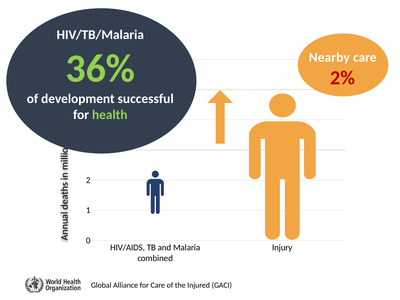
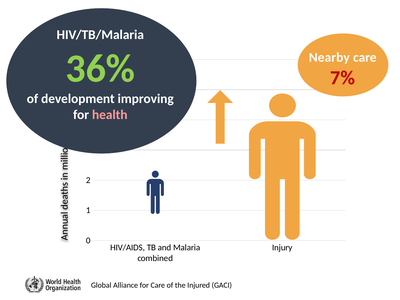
2%: 2% -> 7% (343, 78)
successful: successful -> improving (146, 99)
health colour: light green -> pink (110, 115)
